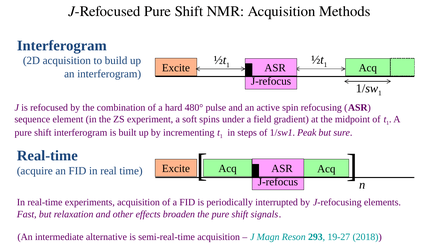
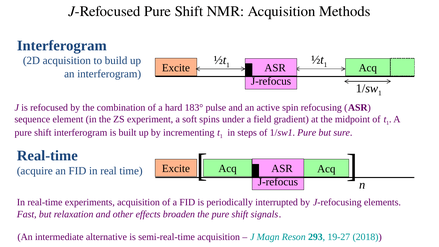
480°: 480° -> 183° (194, 107)
1/sw1 Peak: Peak -> Pure (307, 132)
